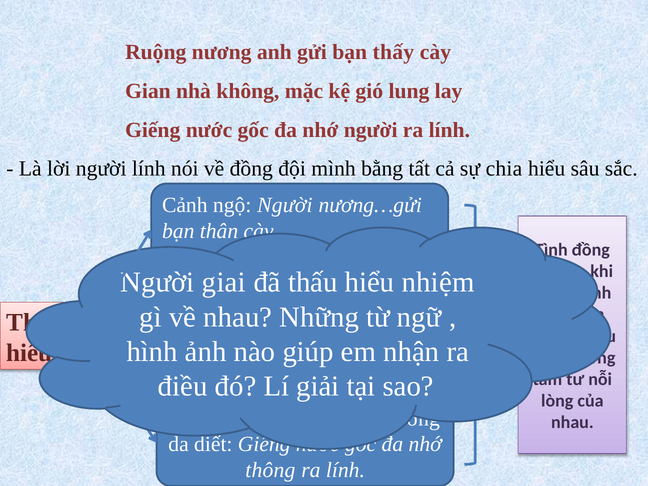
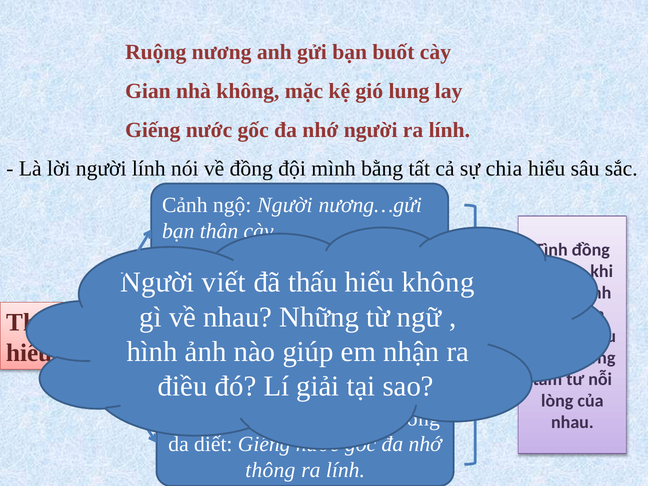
thấy: thấy -> buốt (393, 52)
giai: giai -> viết (224, 282)
hiểu nhiệm: nhiệm -> không (438, 282)
